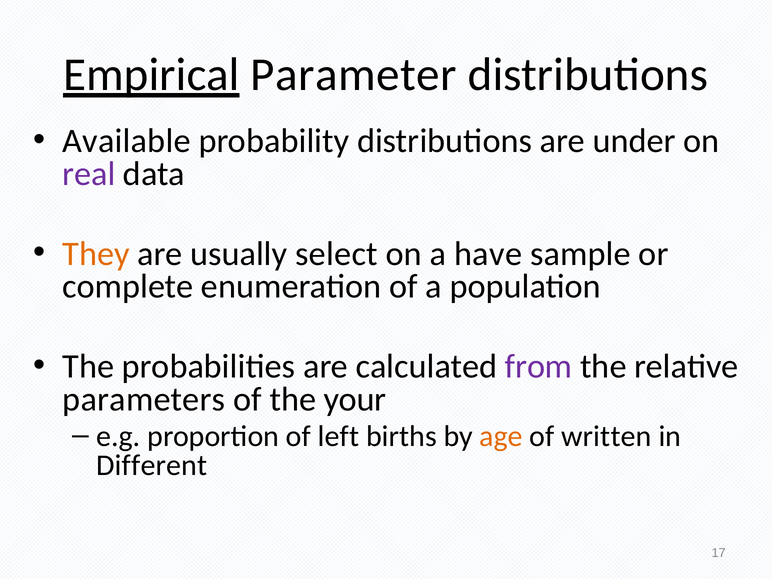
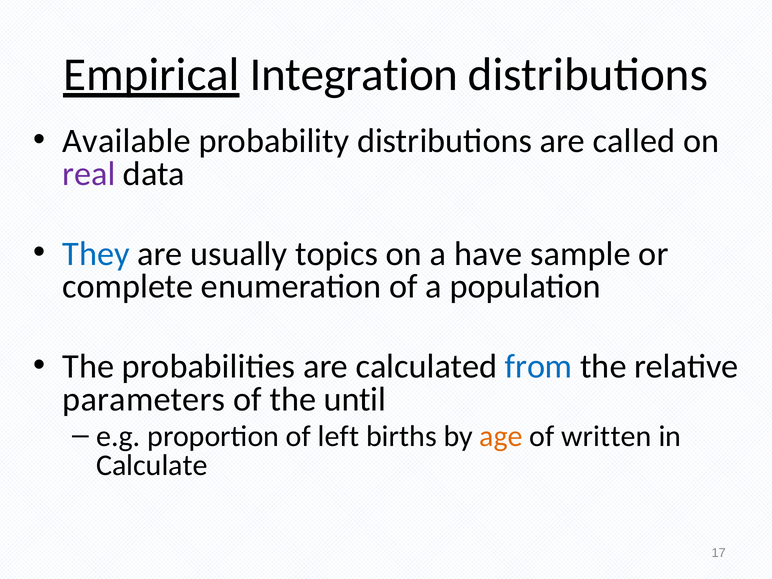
Parameter: Parameter -> Integration (354, 75)
under: under -> called (634, 141)
They colour: orange -> blue (96, 254)
select: select -> topics (337, 254)
from colour: purple -> blue (539, 366)
your: your -> until (355, 399)
Different: Different -> Calculate (152, 465)
